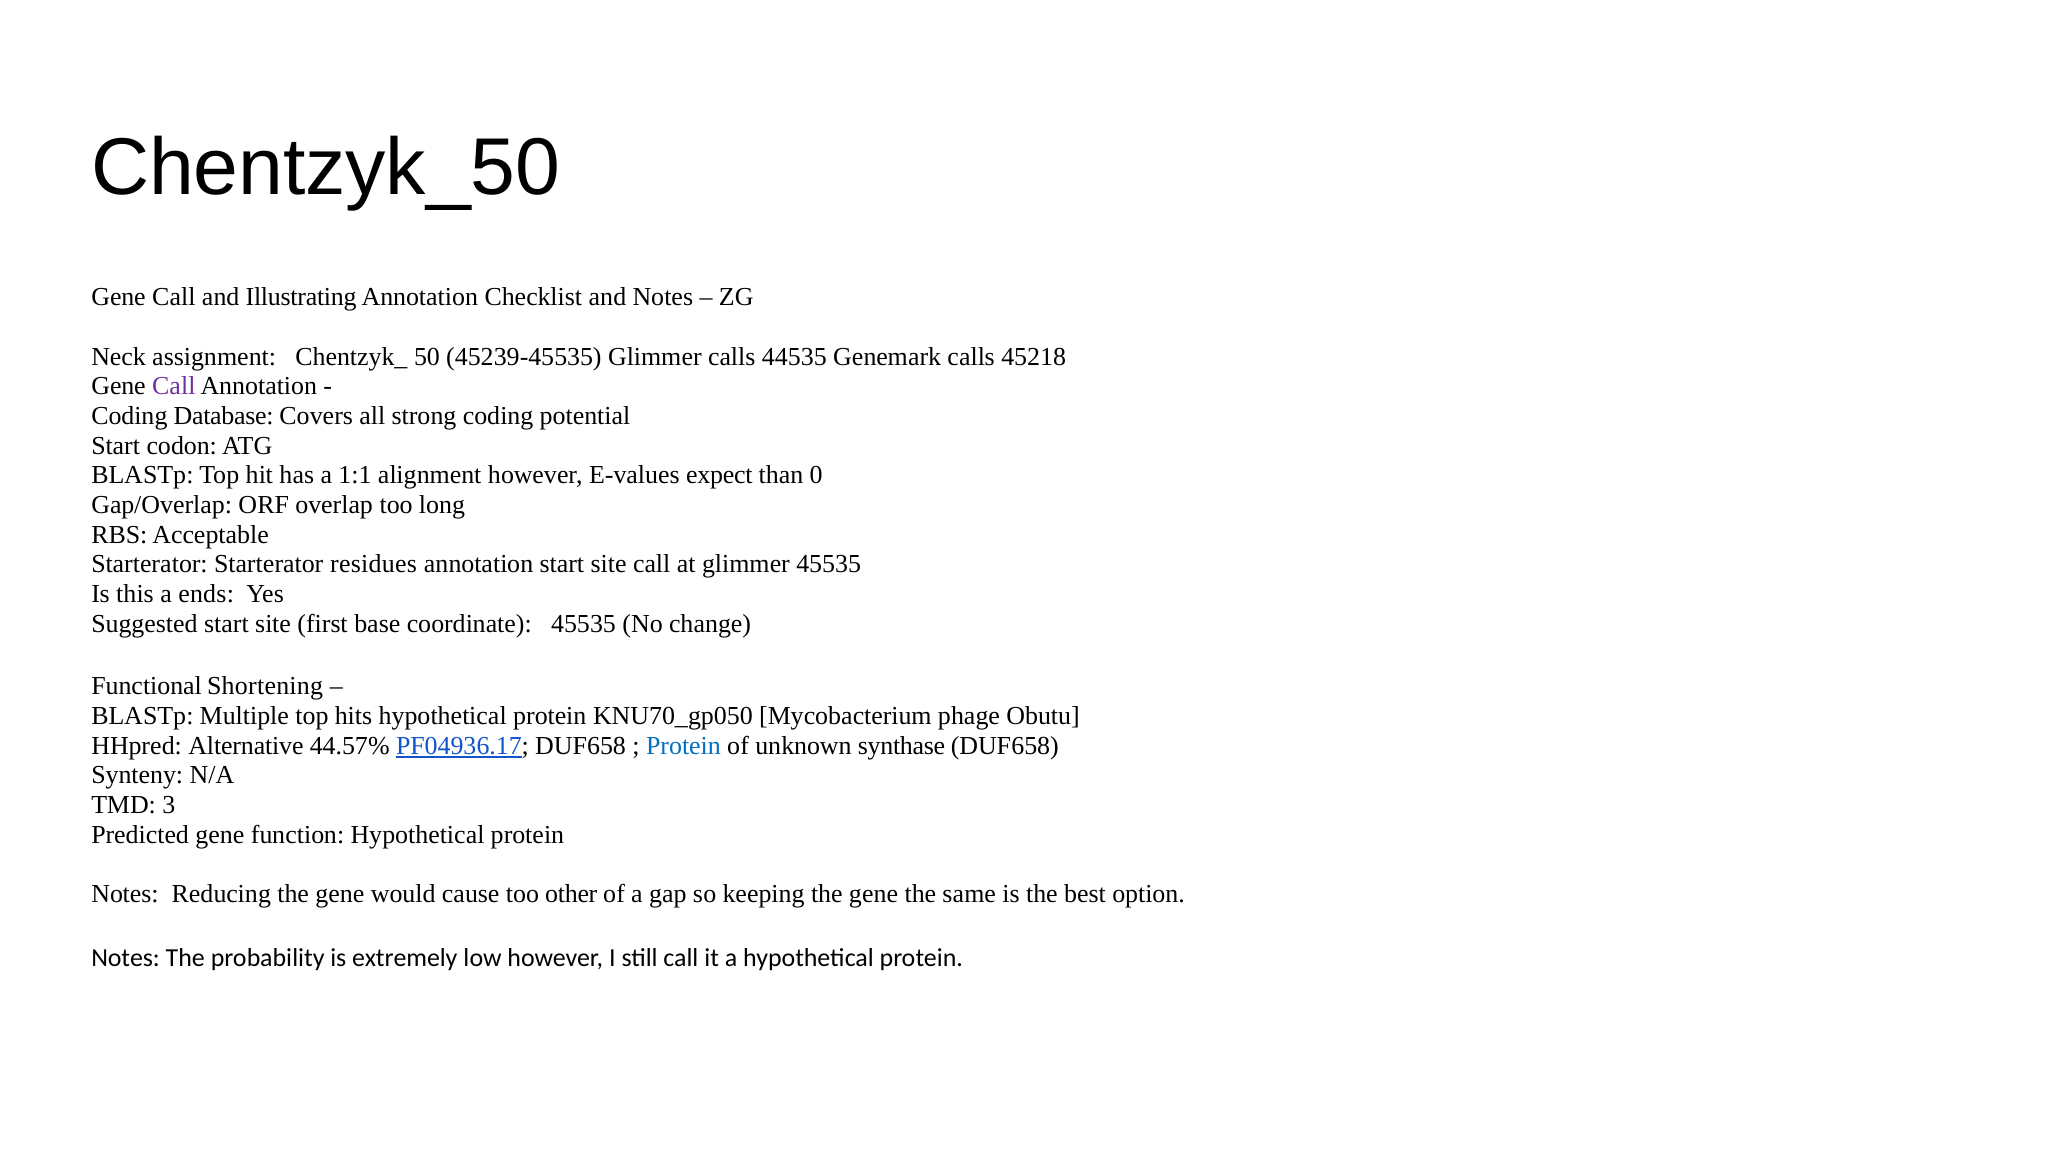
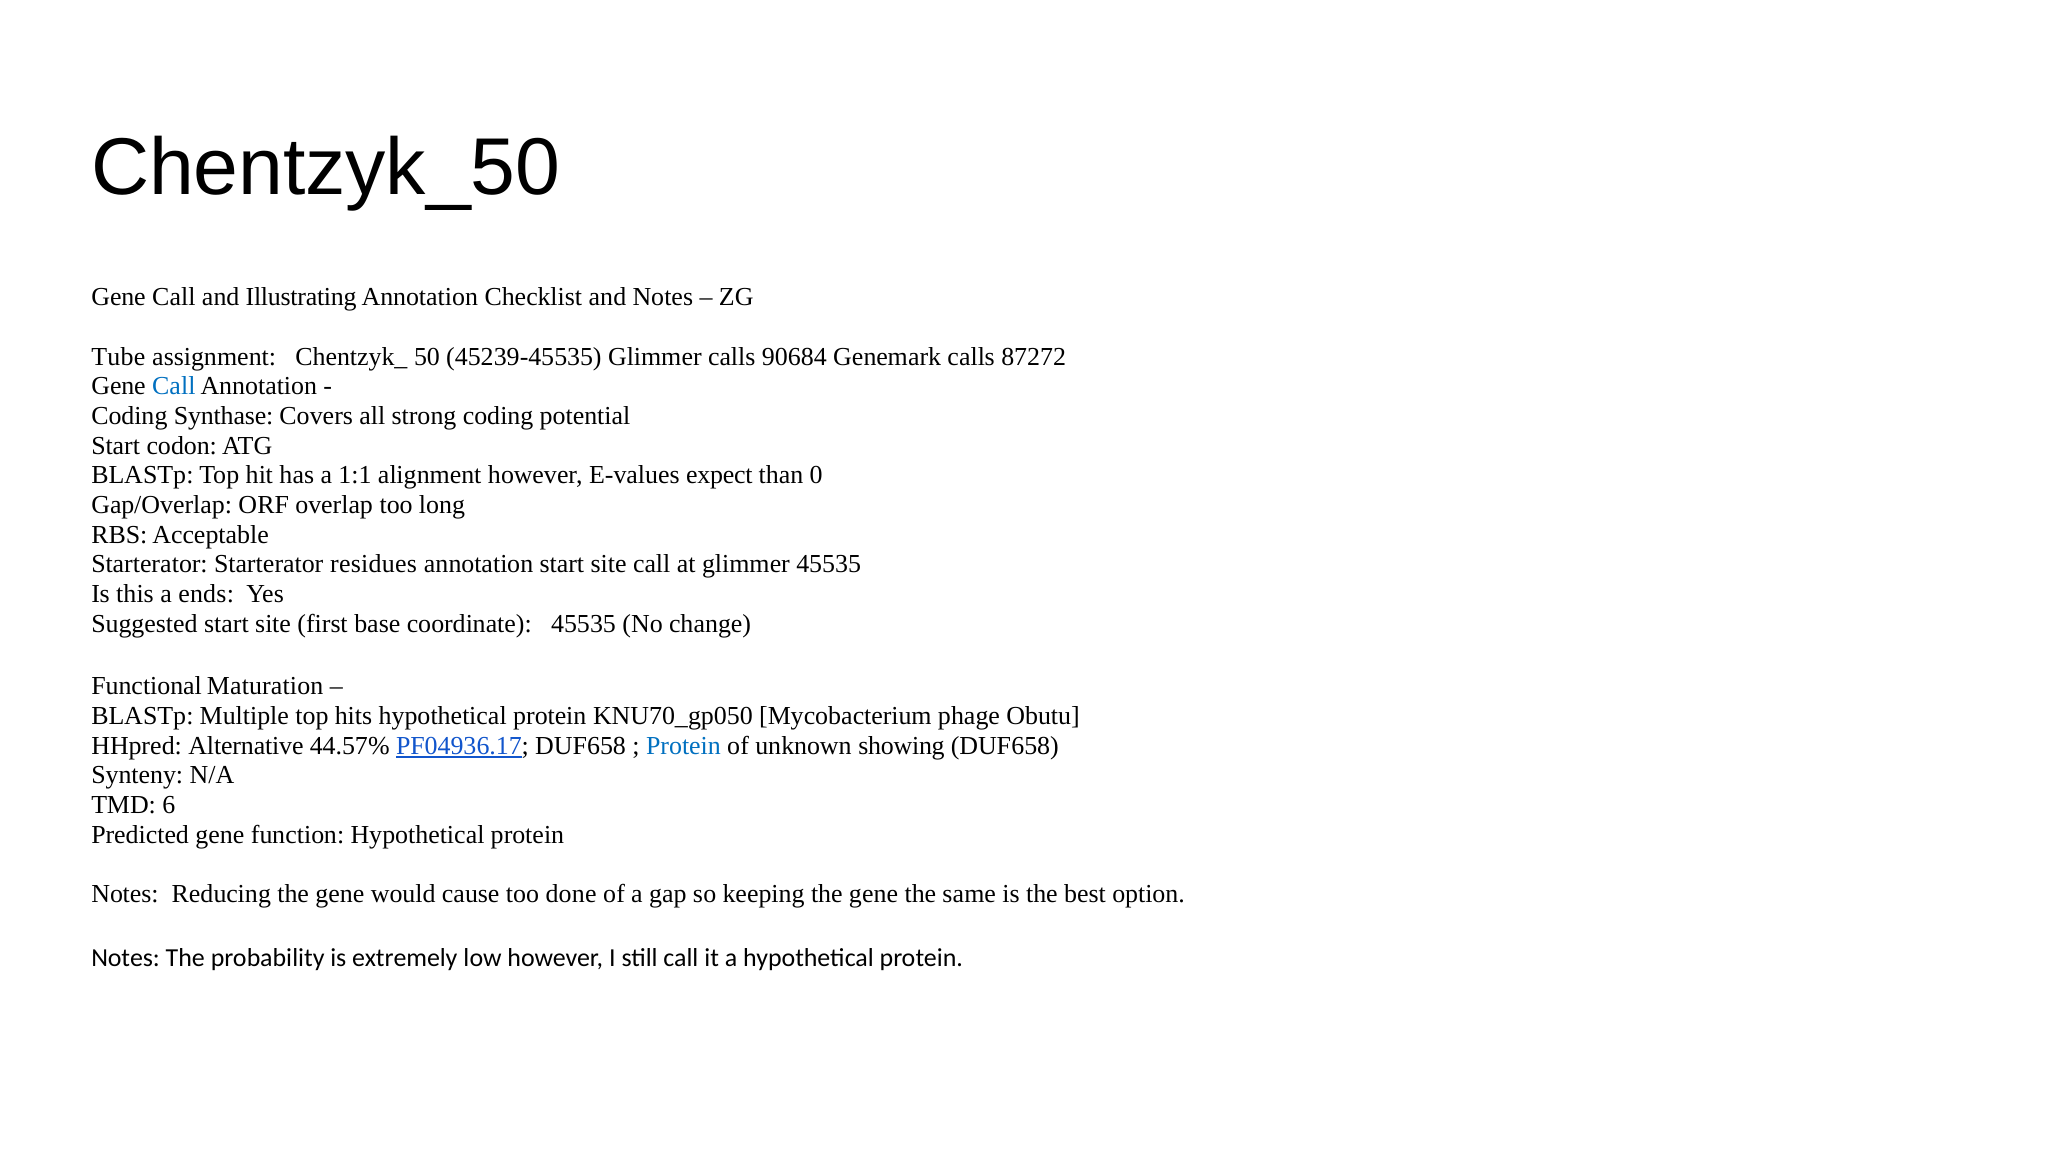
Neck: Neck -> Tube (118, 357)
44535: 44535 -> 90684 (794, 357)
45218: 45218 -> 87272 (1034, 357)
Call colour: purple -> blue (174, 386)
Database: Database -> Synthase (224, 416)
Shortening: Shortening -> Maturation (265, 686)
synthase: synthase -> showing (902, 746)
3: 3 -> 6 (169, 805)
other: other -> done (571, 894)
